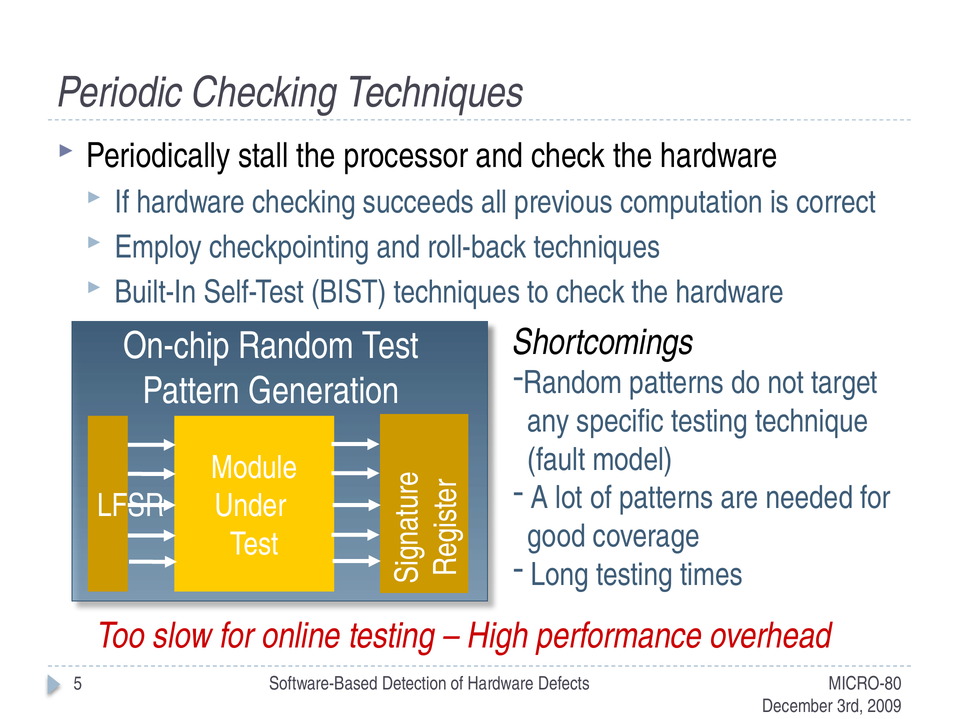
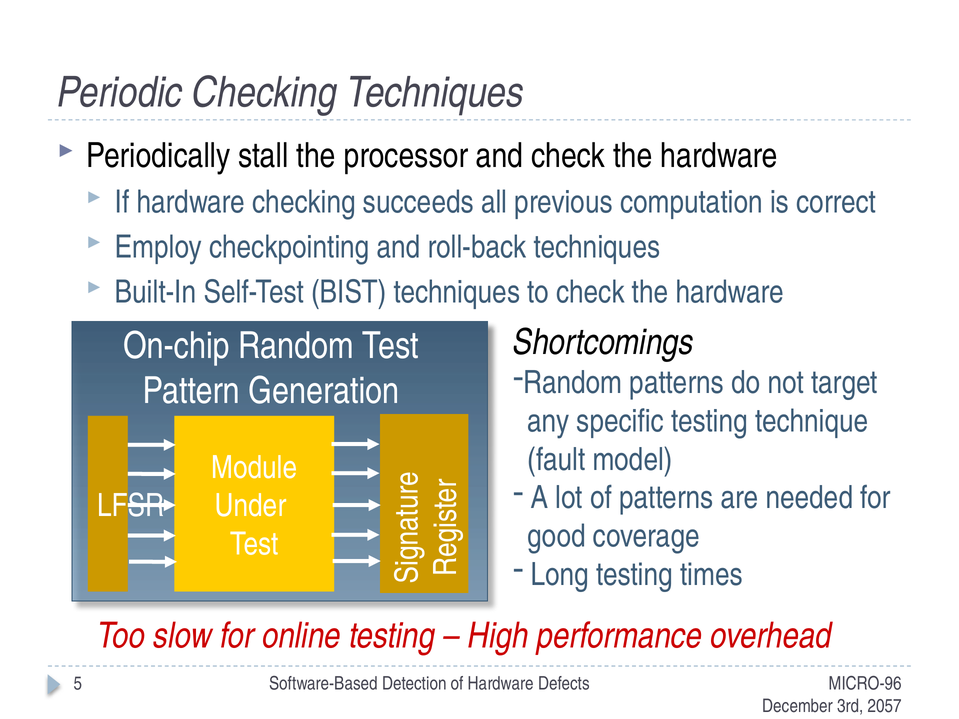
MICRO-80: MICRO-80 -> MICRO-96 (865, 684)
2009: 2009 -> 2057 (885, 706)
